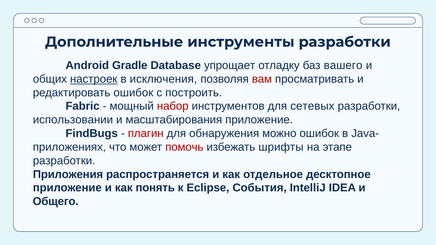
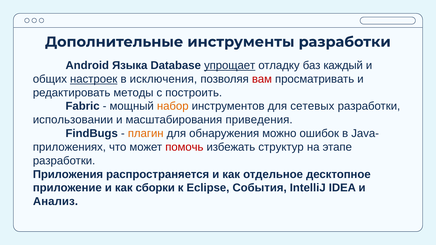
Gradle: Gradle -> Языка (130, 65)
упрощает underline: none -> present (230, 65)
вашего: вашего -> каждый (343, 65)
редактировать ошибок: ошибок -> методы (133, 93)
набор colour: red -> orange (173, 106)
масштабирования приложение: приложение -> приведения (259, 120)
плагин colour: red -> orange (146, 134)
шрифты: шрифты -> структур (281, 147)
понять: понять -> сборки (155, 188)
Общего: Общего -> Анализ (55, 202)
